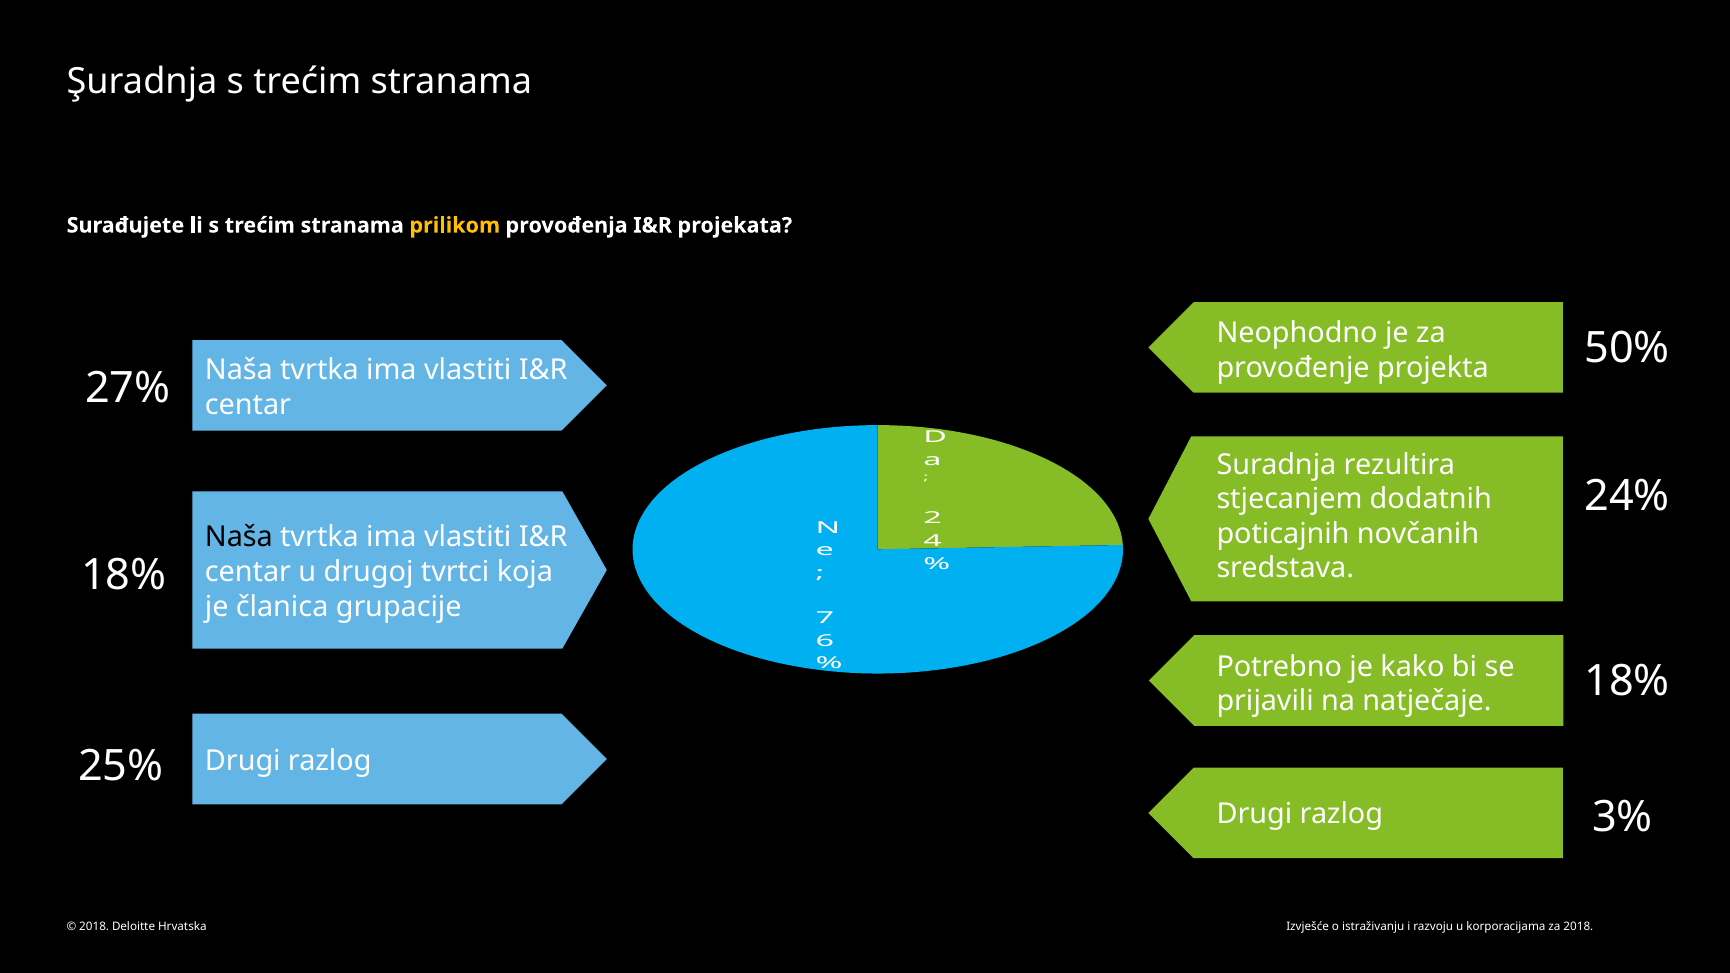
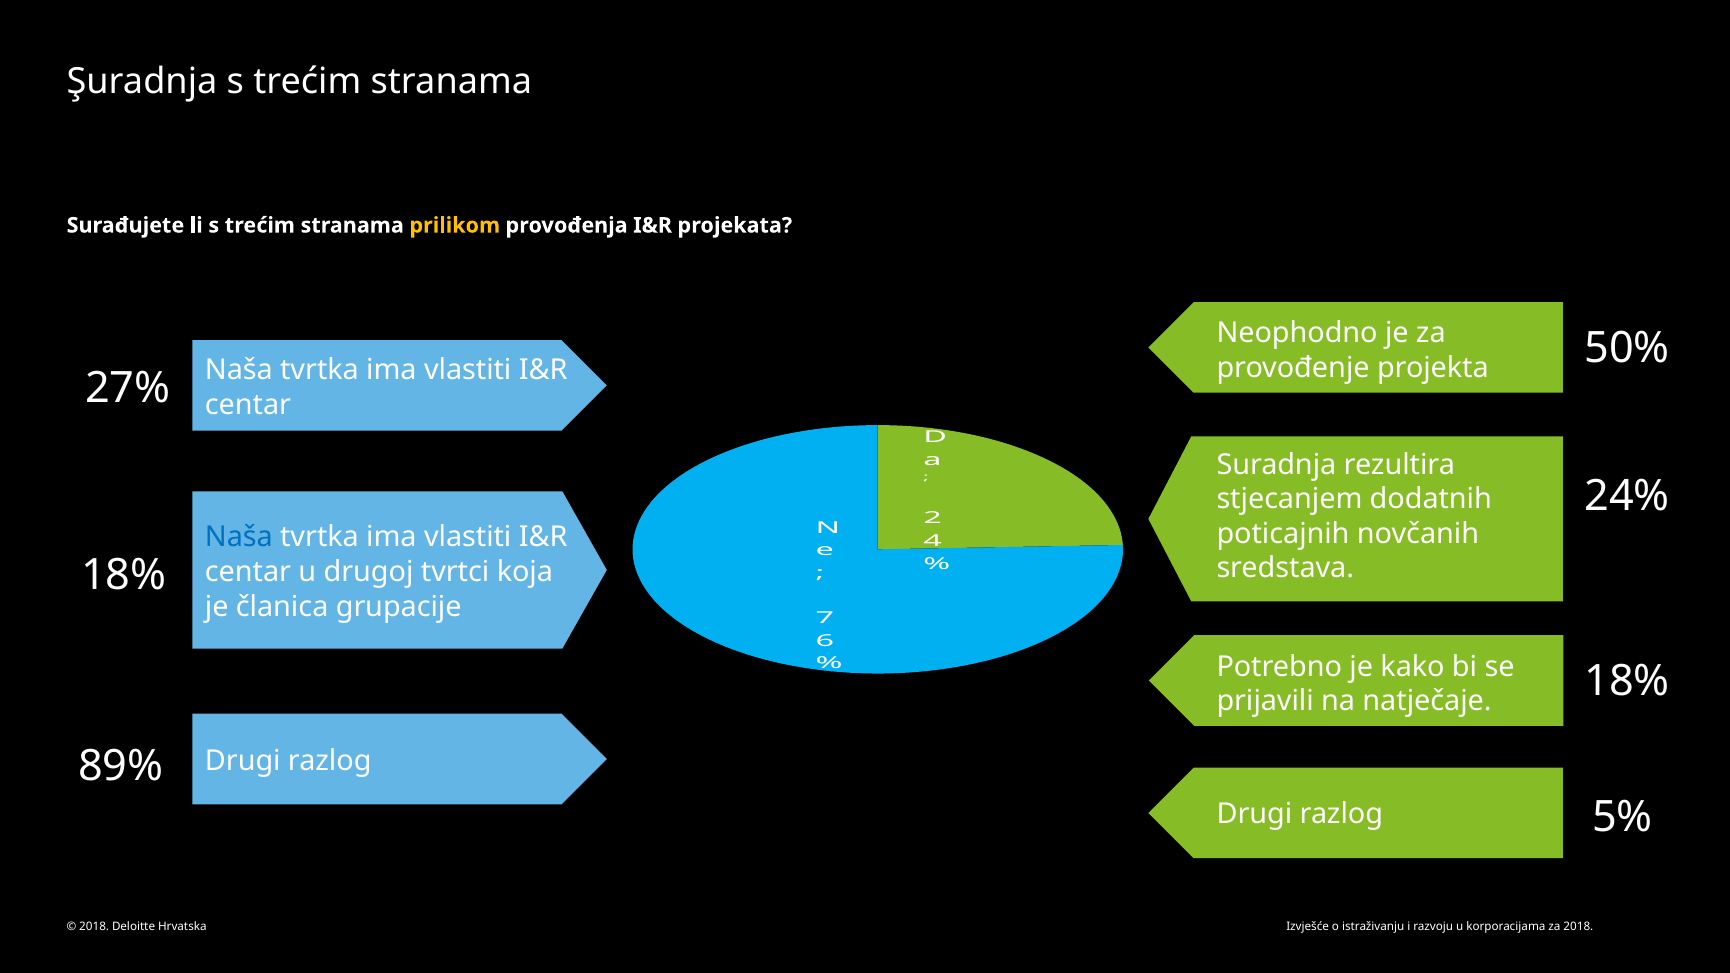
Naša colour: black -> blue (239, 537)
25%: 25% -> 89% (121, 766)
3%: 3% -> 5% (1623, 817)
